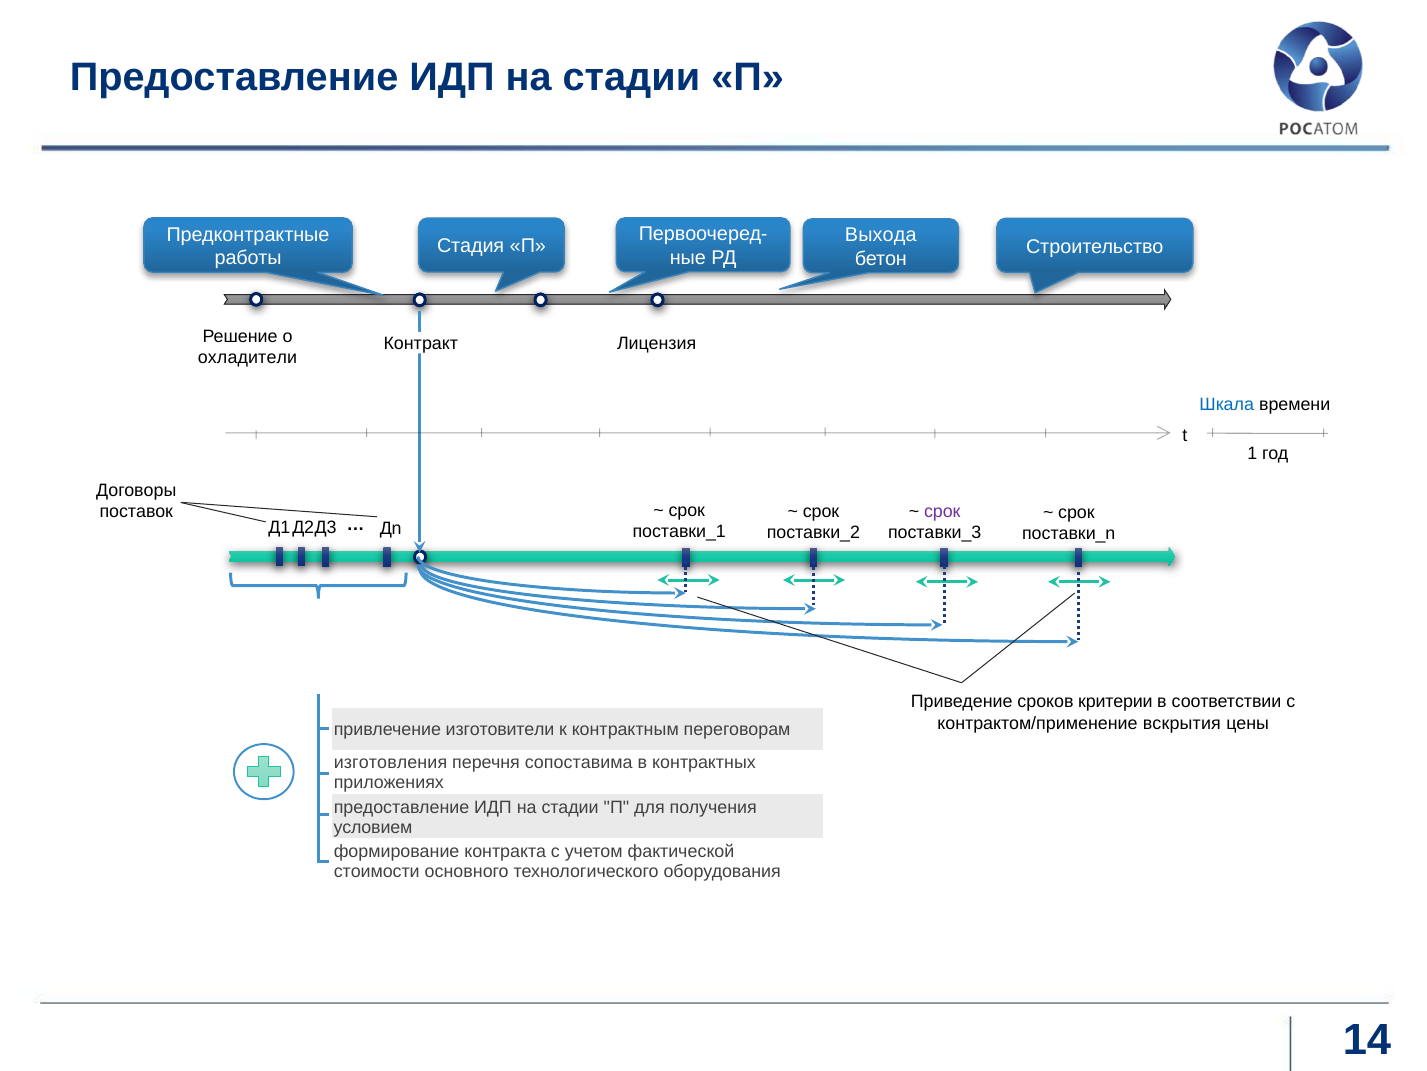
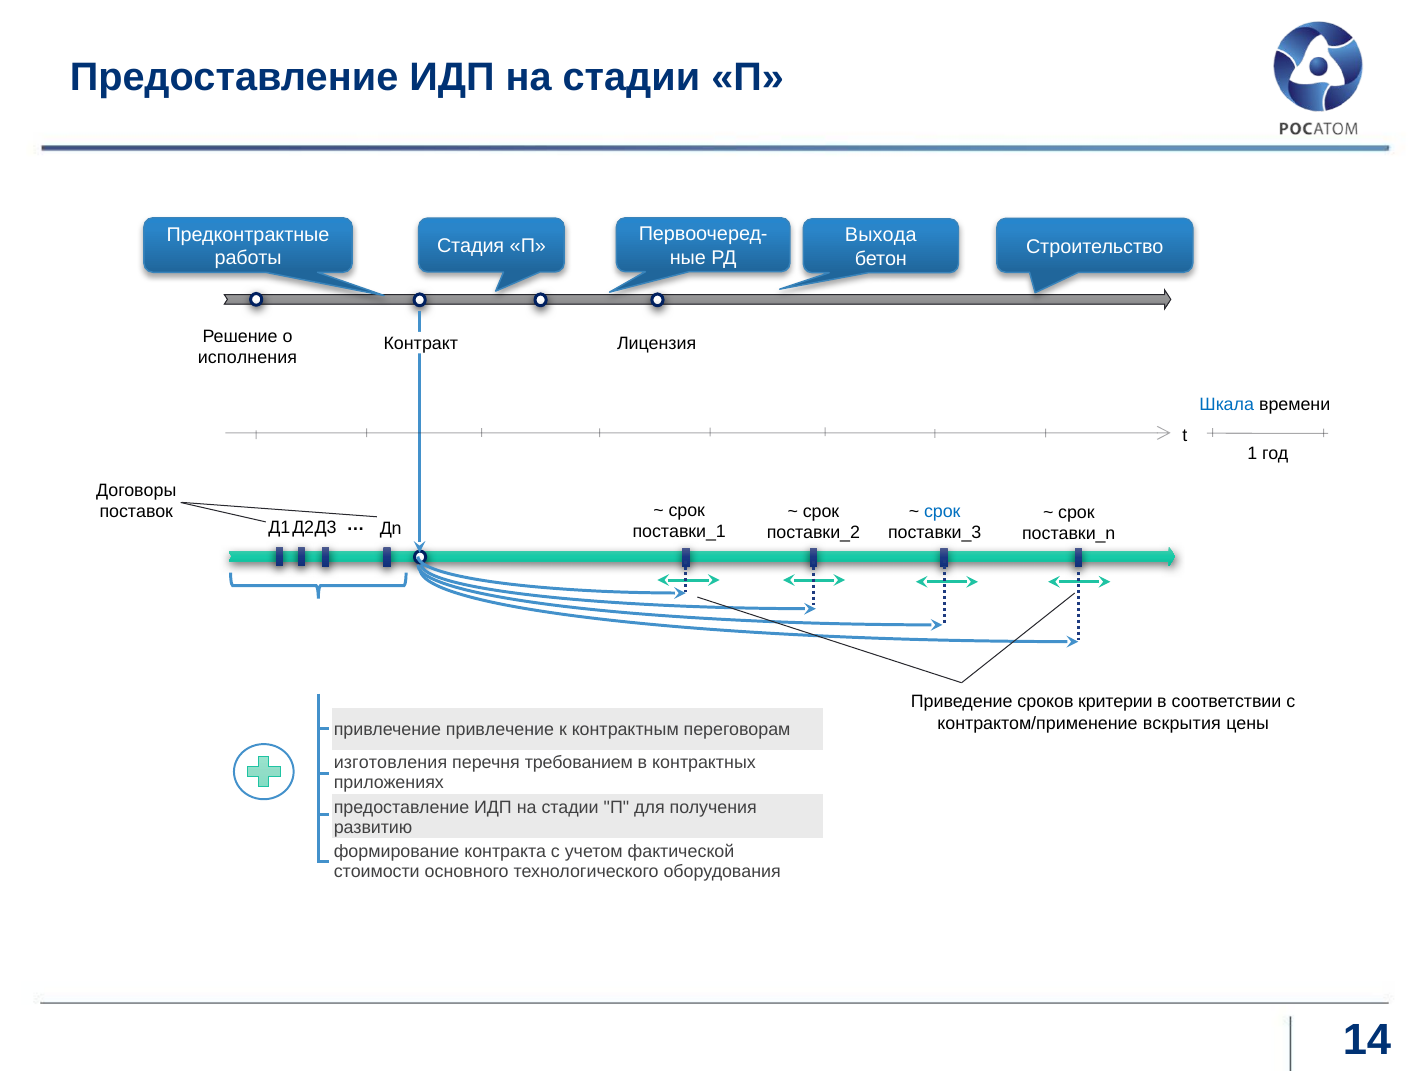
охладители: охладители -> исполнения (247, 358)
срок colour: purple -> blue (942, 511)
привлечение изготовители: изготовители -> привлечение (500, 729)
сопоставима: сопоставима -> требованием (579, 762)
условием: условием -> развитию (373, 827)
